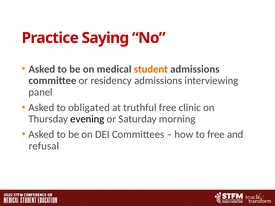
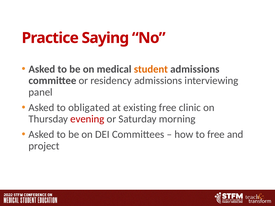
truthful: truthful -> existing (140, 108)
evening colour: black -> red (87, 119)
refusal: refusal -> project (44, 146)
